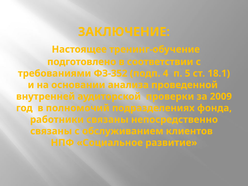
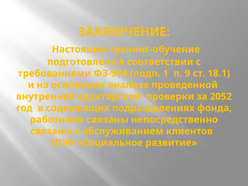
ФЗ-352: ФЗ-352 -> ФЗ-974 (111, 73)
4: 4 -> 1 (166, 73)
5: 5 -> 9 (188, 73)
2009: 2009 -> 2052 (221, 96)
полномочий: полномочий -> содержащих (78, 108)
